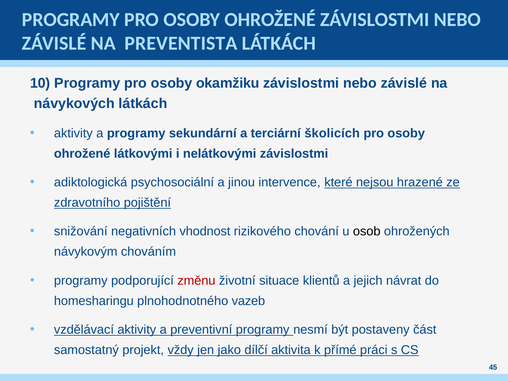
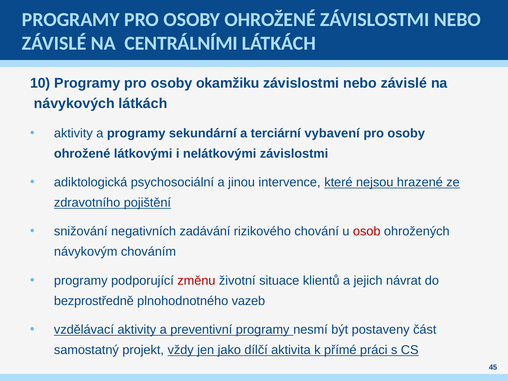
PREVENTISTA: PREVENTISTA -> CENTRÁLNÍMI (181, 43)
školicích: školicích -> vybavení (332, 133)
vhodnost: vhodnost -> zadávání (205, 231)
osob colour: black -> red (367, 231)
homesharingu: homesharingu -> bezprostředně (94, 301)
